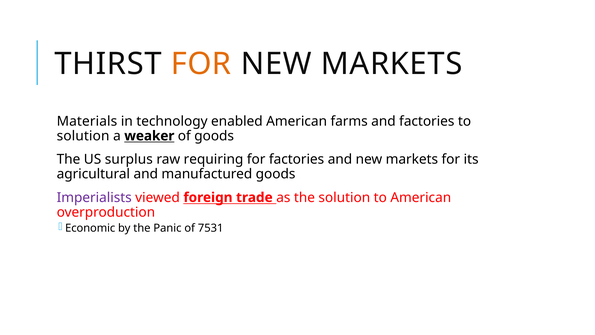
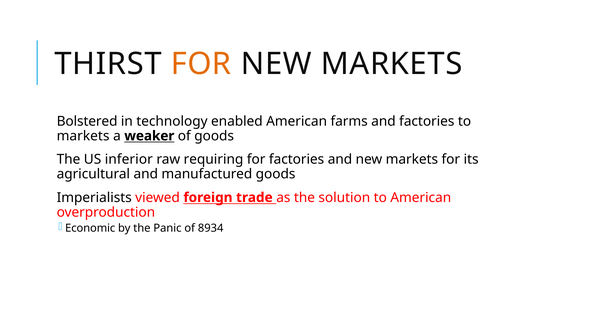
Materials: Materials -> Bolstered (87, 121)
solution: solution -> markets (83, 136)
surplus: surplus -> inferior (129, 159)
Imperialists colour: purple -> black (94, 197)
7531: 7531 -> 8934 (211, 228)
